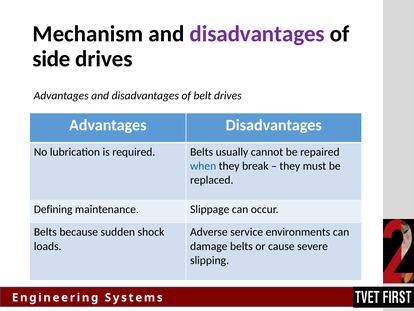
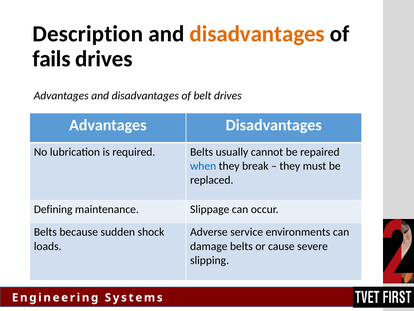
Mechanism: Mechanism -> Description (88, 34)
disadvantages colour: purple -> orange (257, 34)
side: side -> fails (51, 59)
